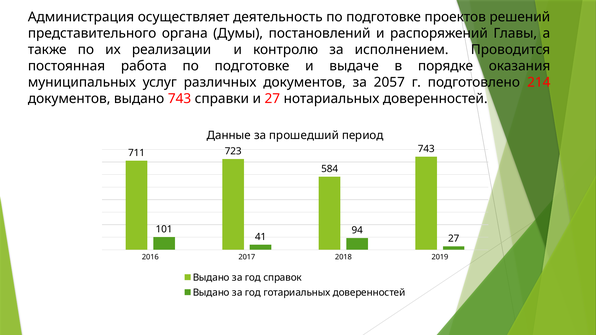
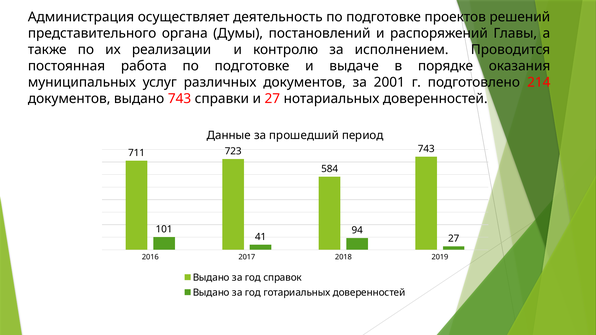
2057: 2057 -> 2001 (389, 83)
